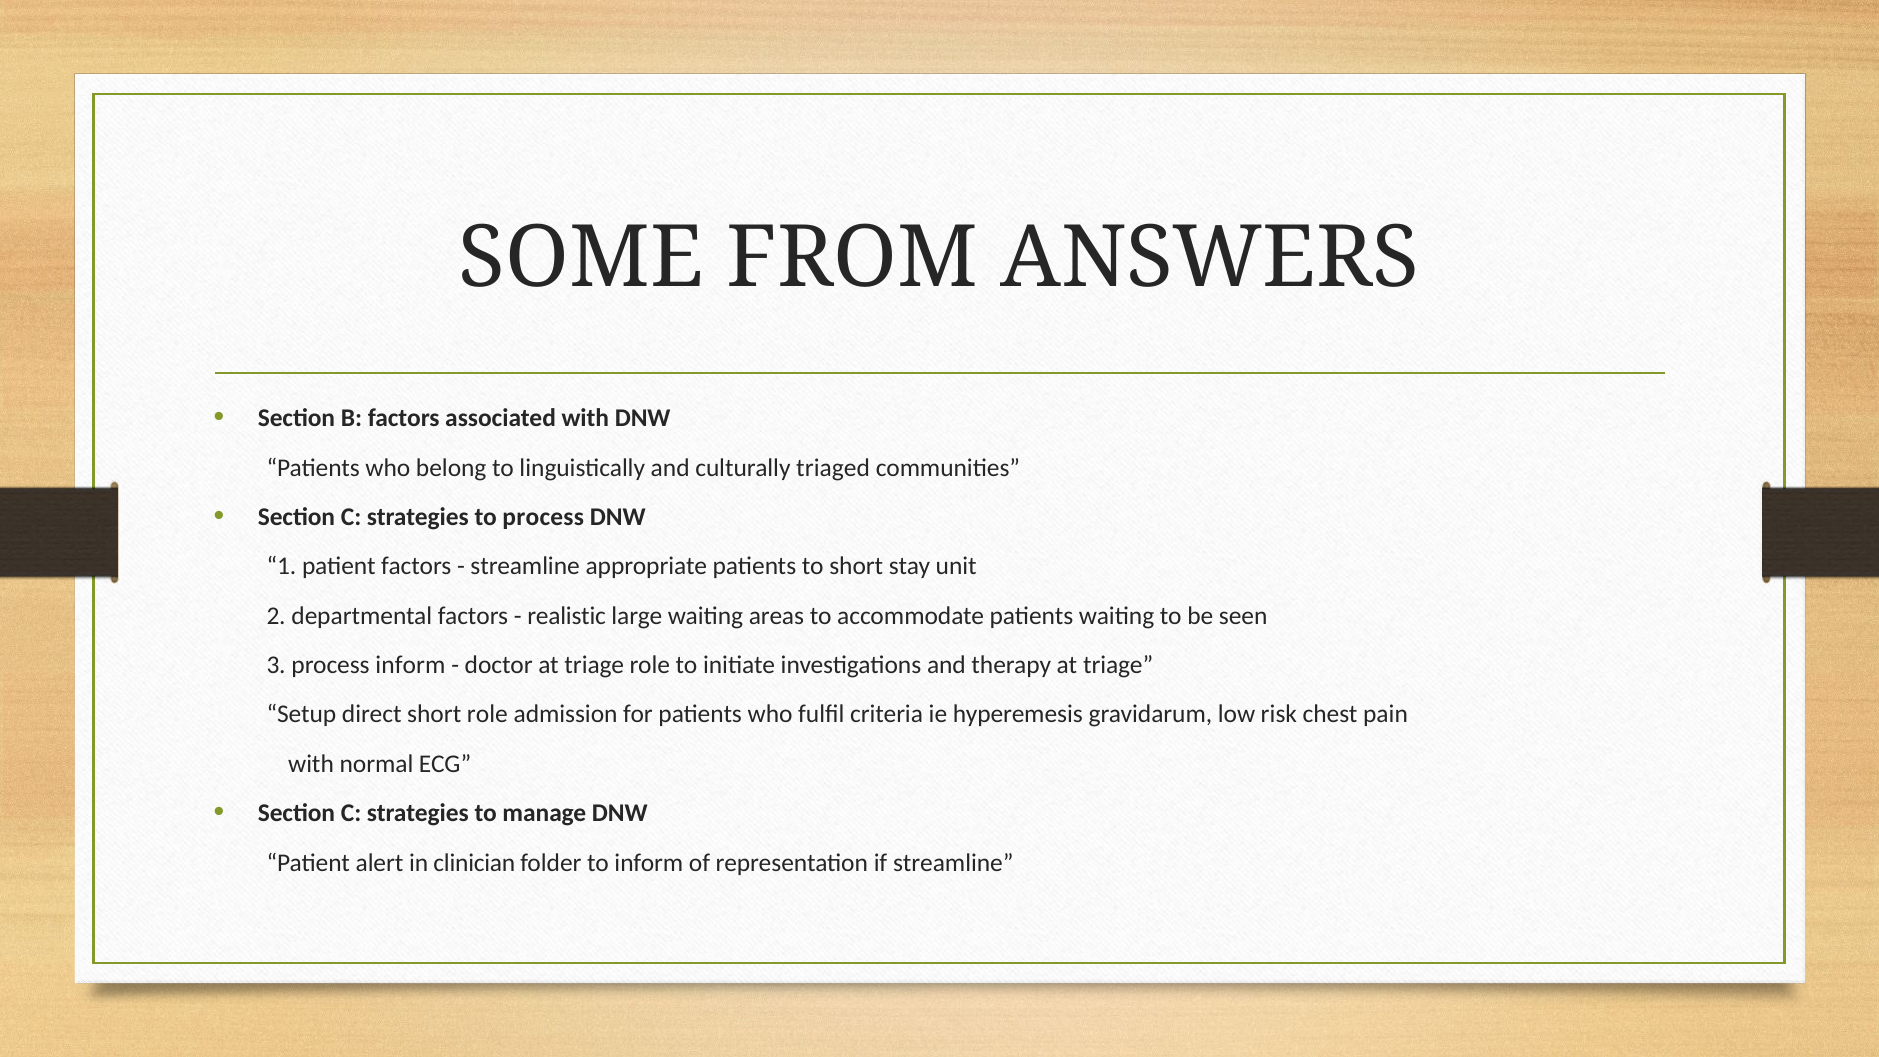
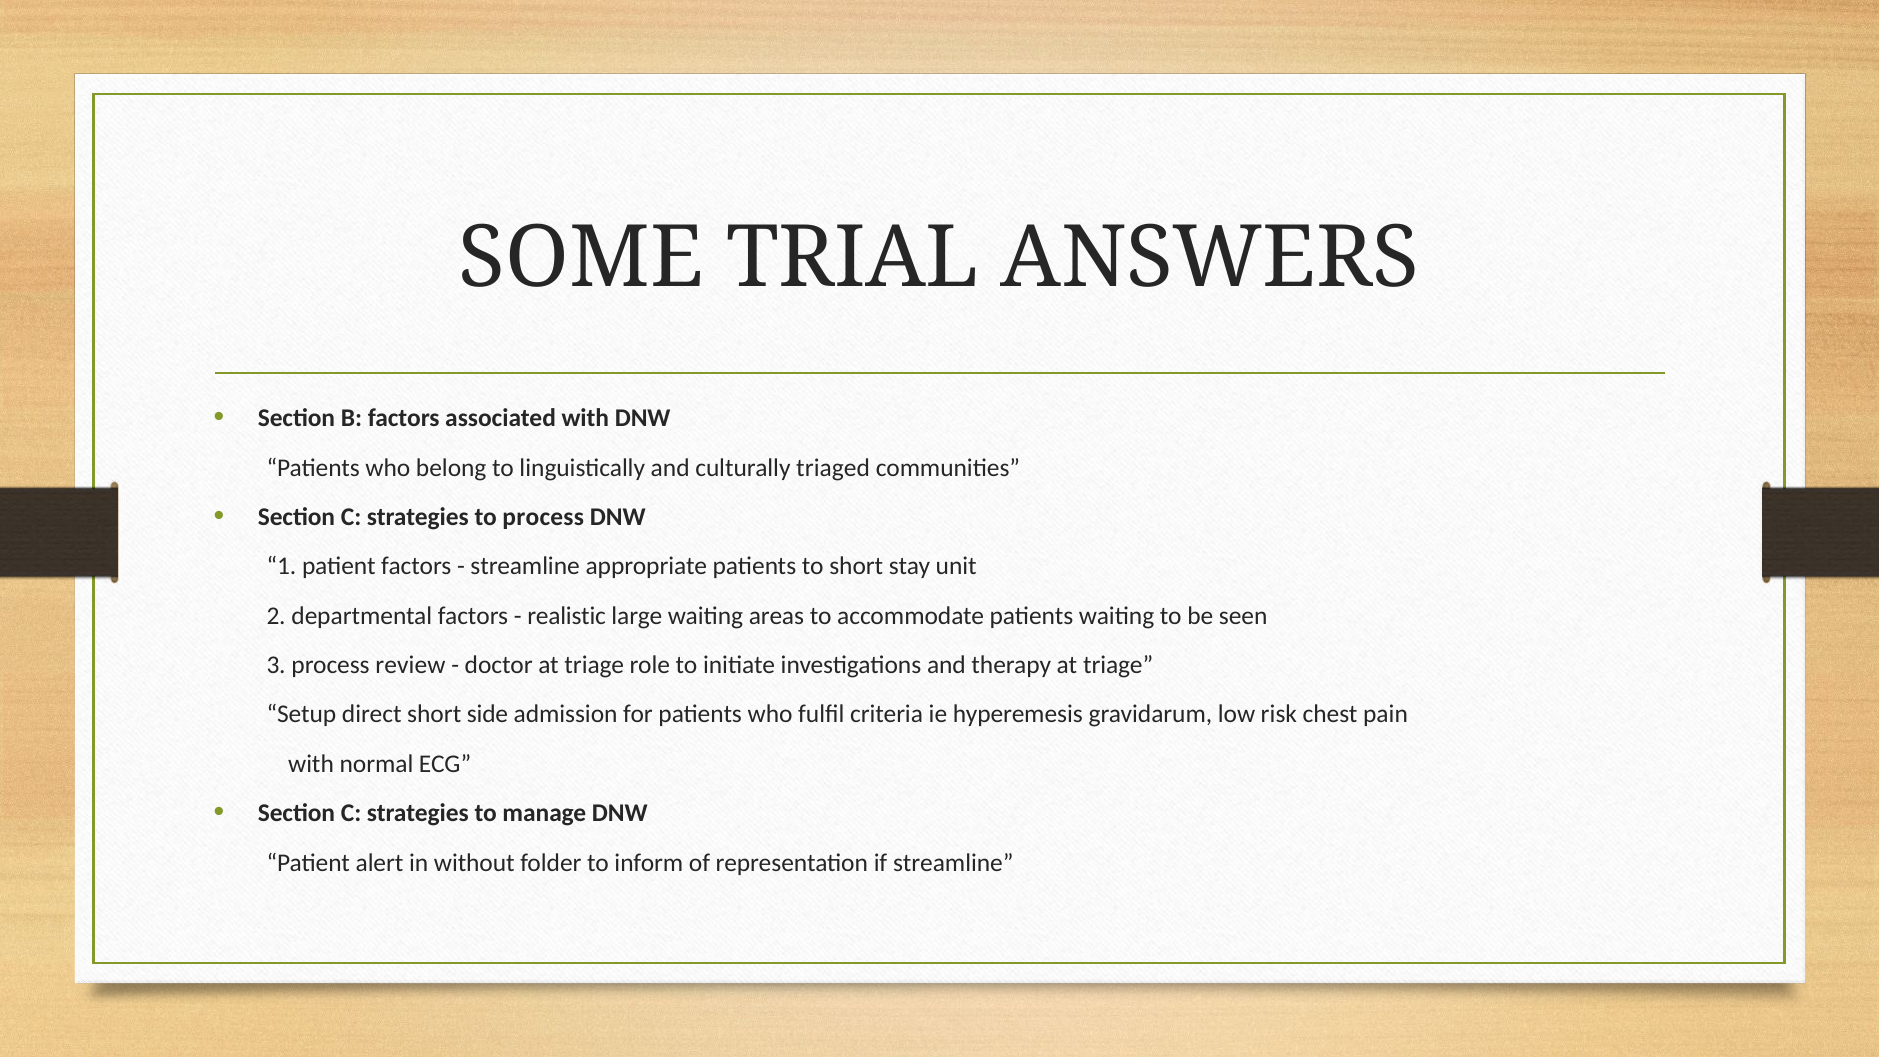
FROM: FROM -> TRIAL (853, 258)
process inform: inform -> review (410, 665)
short role: role -> side (487, 714)
clinician: clinician -> without (474, 863)
